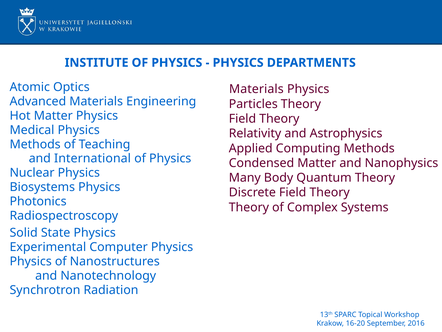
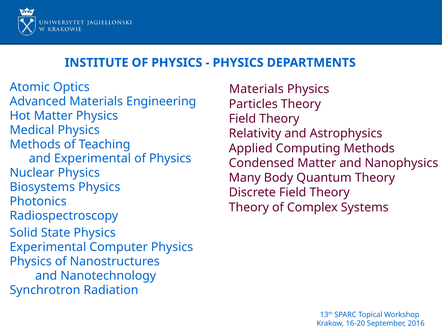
and International: International -> Experimental (93, 158)
